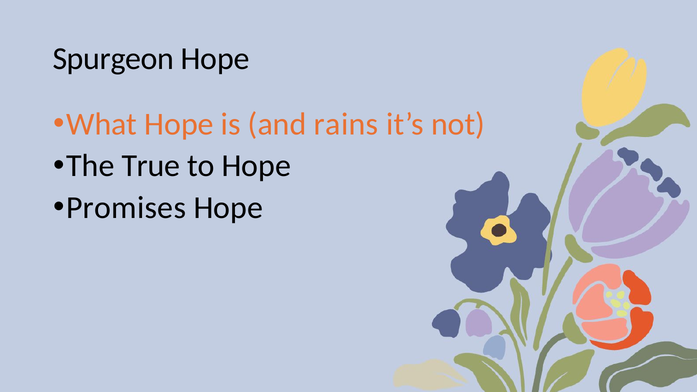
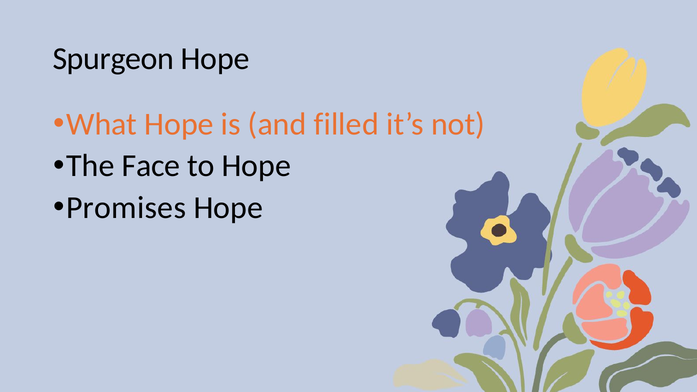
rains: rains -> filled (346, 124)
True: True -> Face (151, 166)
